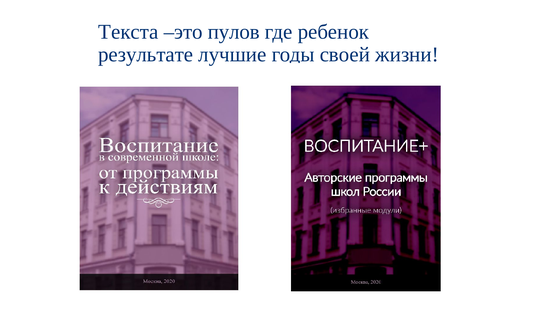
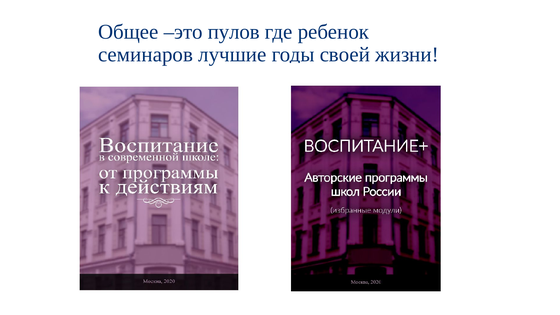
Текста: Текста -> Общее (128, 32)
результате: результате -> семинаров (146, 54)
